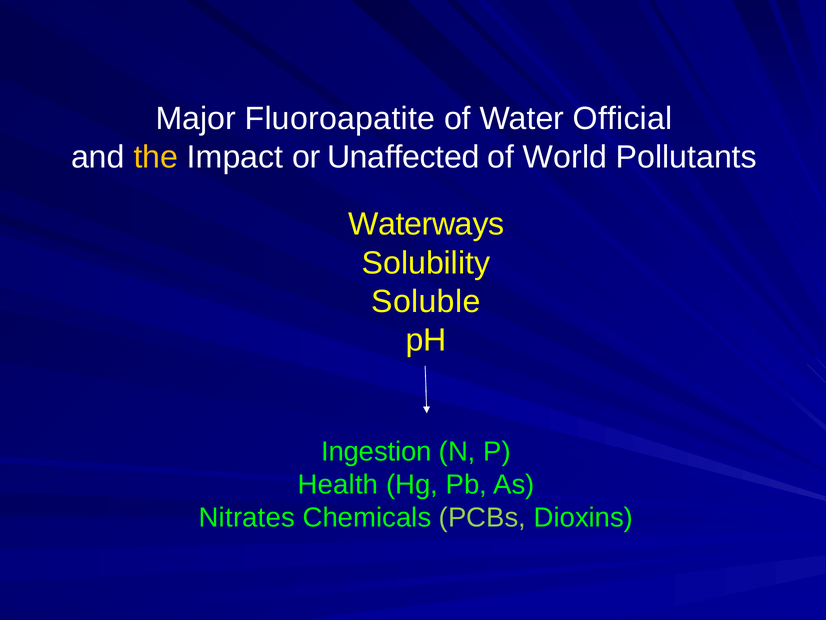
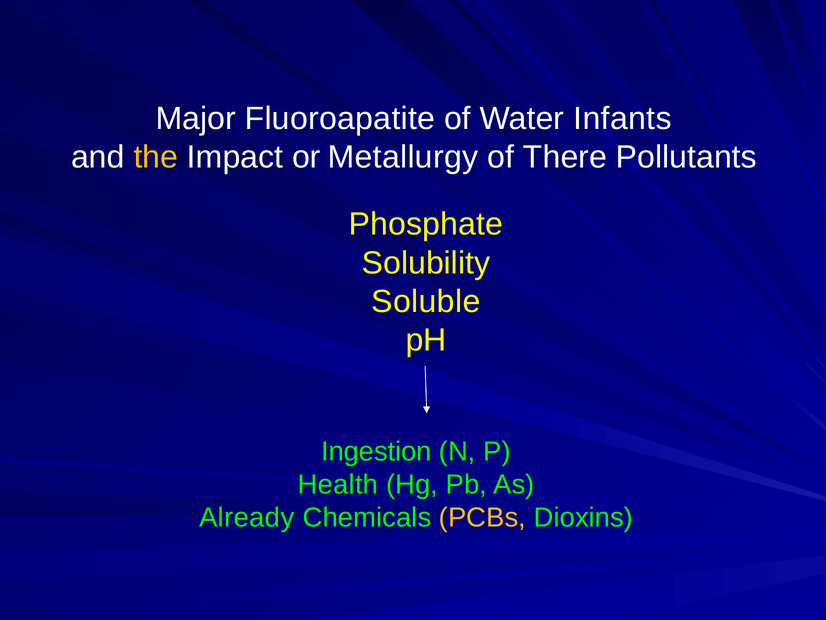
Official: Official -> Infants (623, 119)
Unaffected: Unaffected -> Metallurgy (403, 157)
World: World -> There (565, 157)
Waterways: Waterways -> Phosphate (426, 224)
Nitrates: Nitrates -> Already (247, 517)
PCBs colour: light green -> yellow (483, 517)
